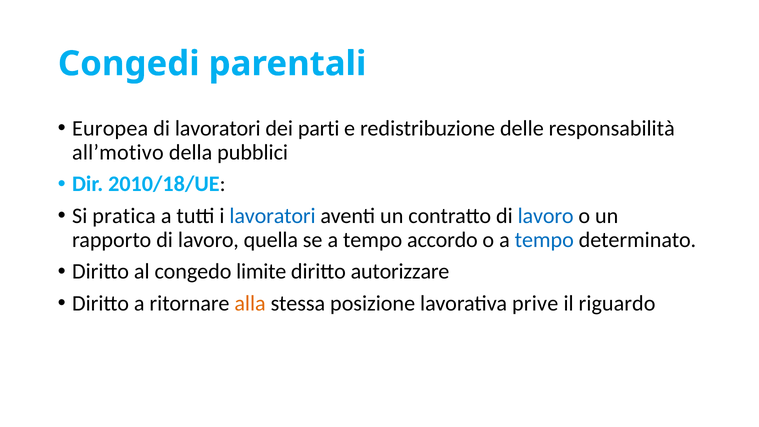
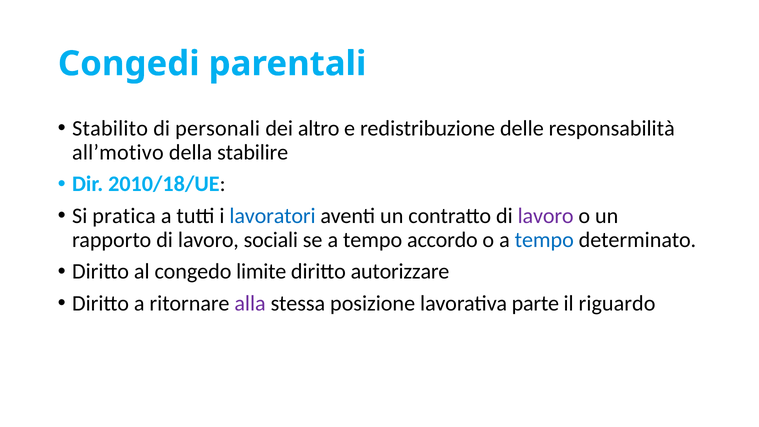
Europea: Europea -> Stabilito (110, 128)
di lavoratori: lavoratori -> personali (218, 128)
parti: parti -> altro (319, 128)
pubblici: pubblici -> stabilire (253, 152)
lavoro colour: blue -> purple (546, 216)
quella: quella -> sociali (271, 240)
alla colour: orange -> purple (250, 303)
prive: prive -> parte (535, 303)
